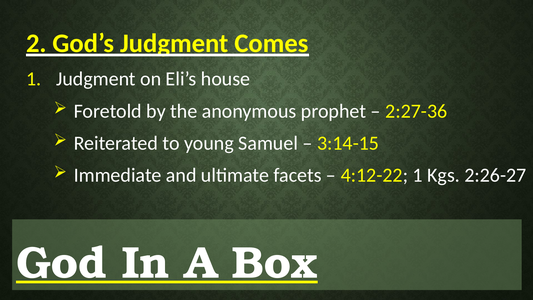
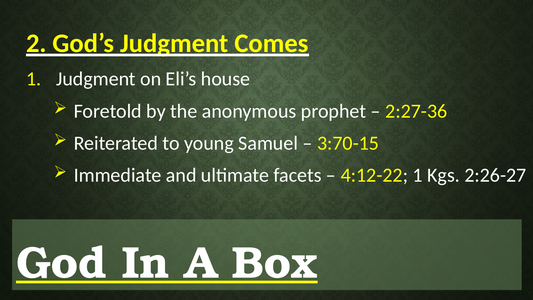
3:14-15: 3:14-15 -> 3:70-15 (348, 143)
